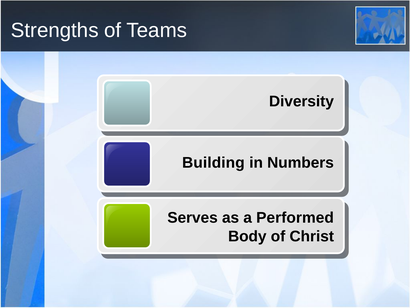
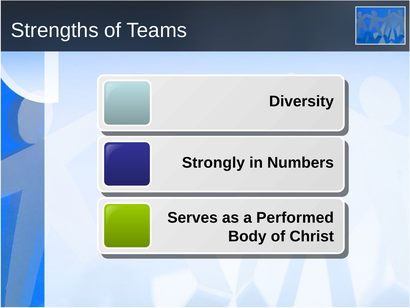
Building: Building -> Strongly (213, 163)
